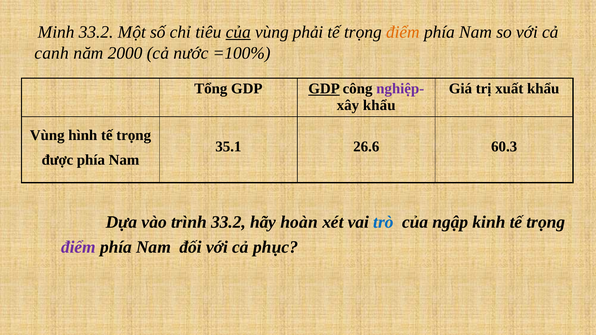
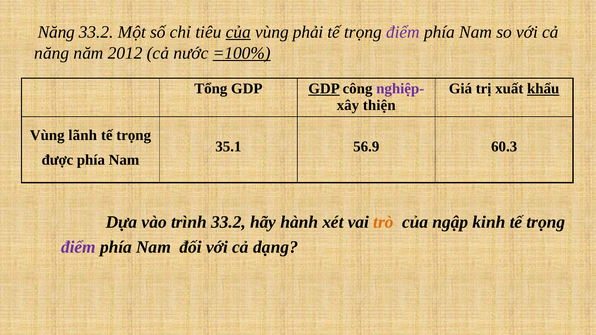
Minh: Minh -> Năng (56, 32)
điểm colour: orange -> purple (403, 32)
canh: canh -> năng (52, 53)
2000: 2000 -> 2012 (125, 53)
=100% underline: none -> present (242, 53)
khẩu underline: none -> present (543, 89)
xây khẩu: khẩu -> thiện (379, 105)
hình: hình -> lãnh (83, 135)
26.6: 26.6 -> 56.9 (366, 147)
hoàn: hoàn -> hành (299, 222)
trò colour: blue -> orange (383, 222)
phục: phục -> dạng (276, 247)
